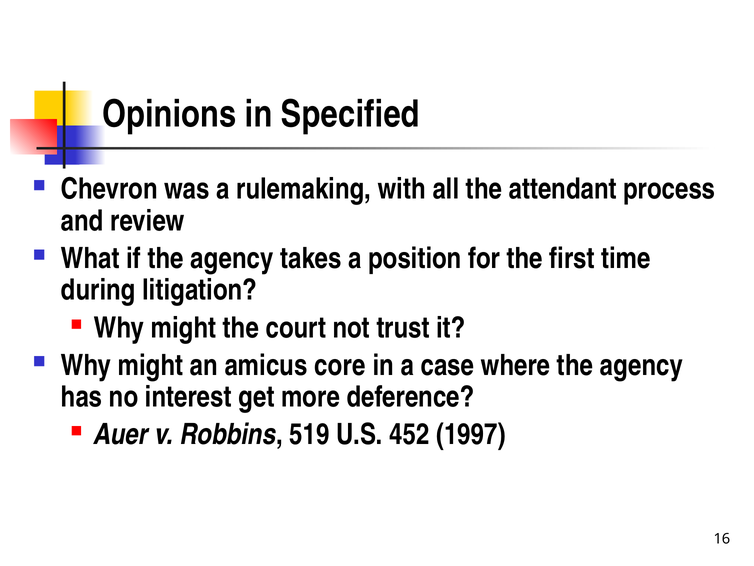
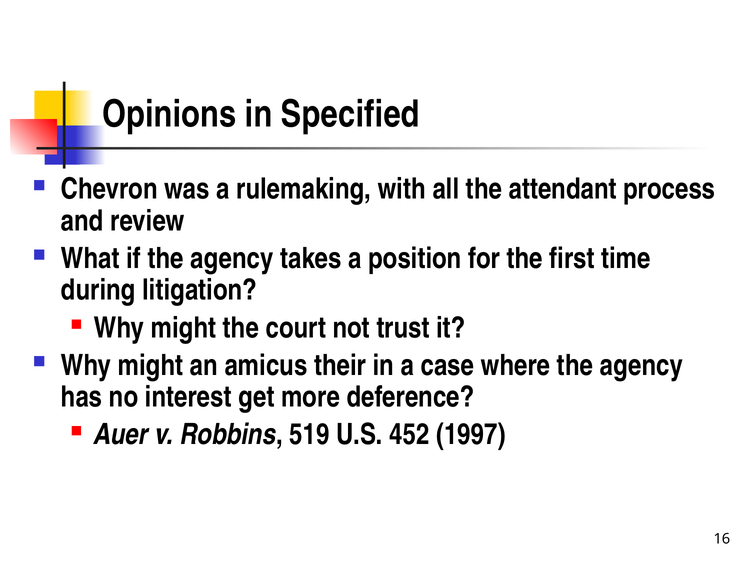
core: core -> their (340, 365)
